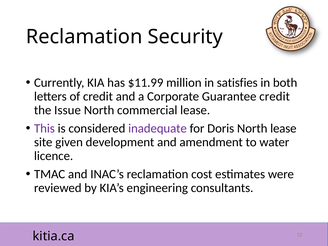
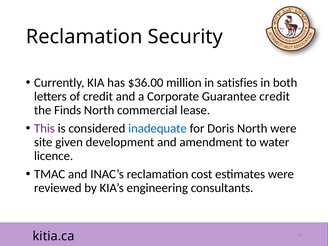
$11.99: $11.99 -> $36.00 (146, 83)
Issue: Issue -> Finds (68, 110)
inadequate colour: purple -> blue (158, 128)
North lease: lease -> were (283, 128)
